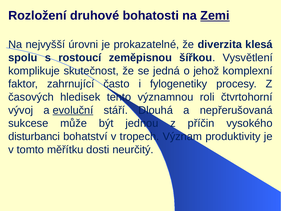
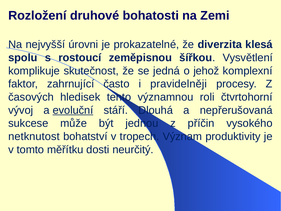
Zemi underline: present -> none (215, 16)
fylogenetiky: fylogenetiky -> pravidelněji (179, 84)
disturbanci: disturbanci -> netknutost (34, 136)
